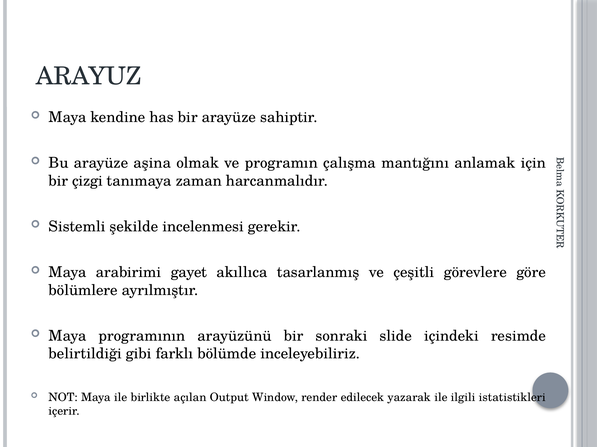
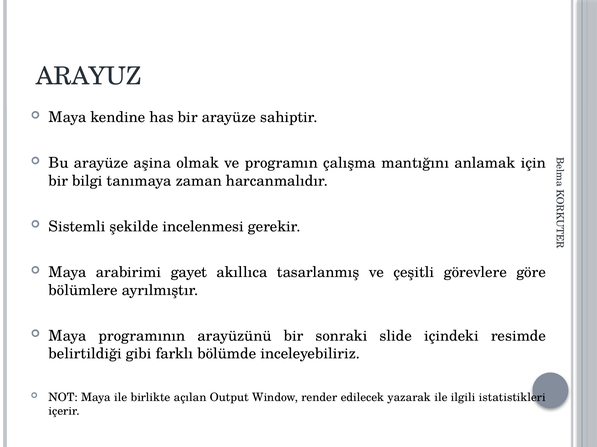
çizgi: çizgi -> bilgi (87, 181)
